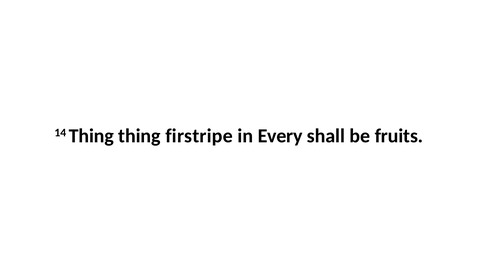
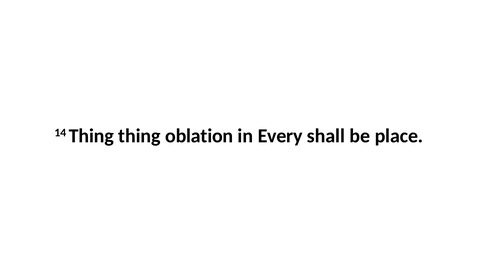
firstripe: firstripe -> oblation (199, 136)
fruits: fruits -> place (399, 136)
